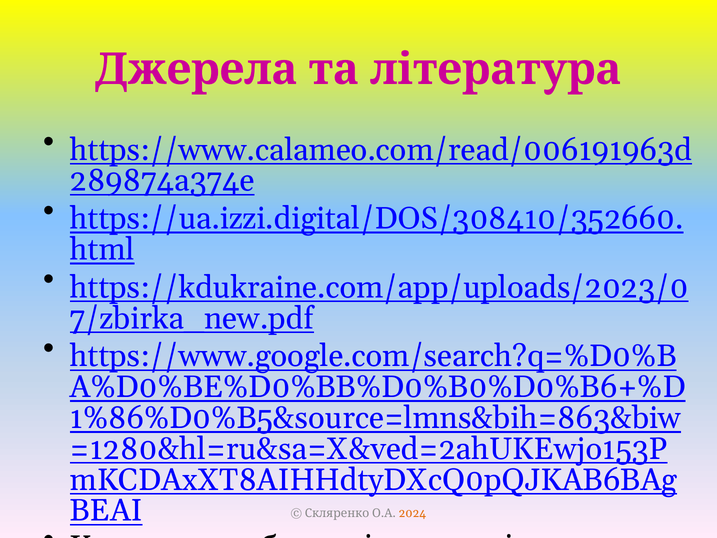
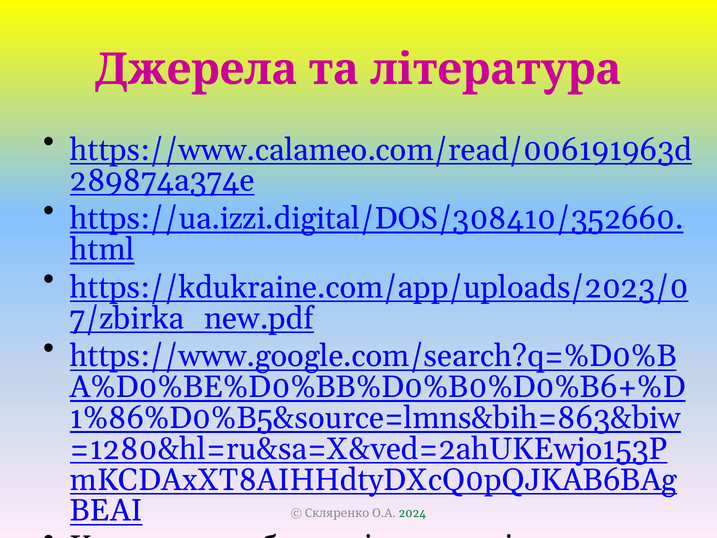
2024 colour: orange -> green (412, 513)
